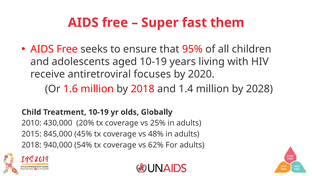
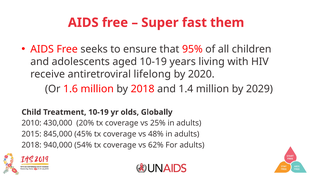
focuses: focuses -> lifelong (152, 74)
2028: 2028 -> 2029 (259, 89)
